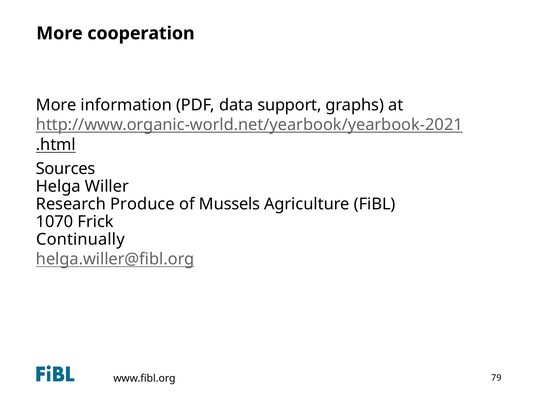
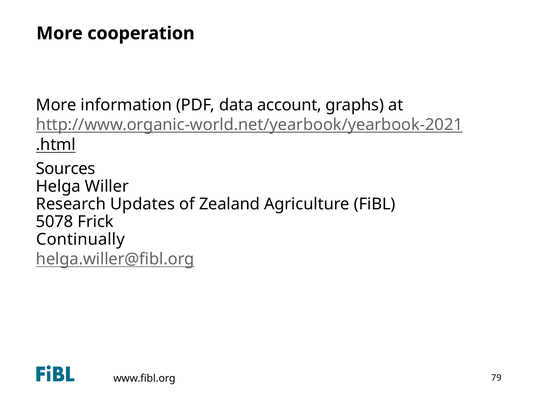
support: support -> account (289, 105)
Produce: Produce -> Updates (143, 204)
Mussels: Mussels -> Zealand (229, 204)
1070: 1070 -> 5078 (55, 222)
